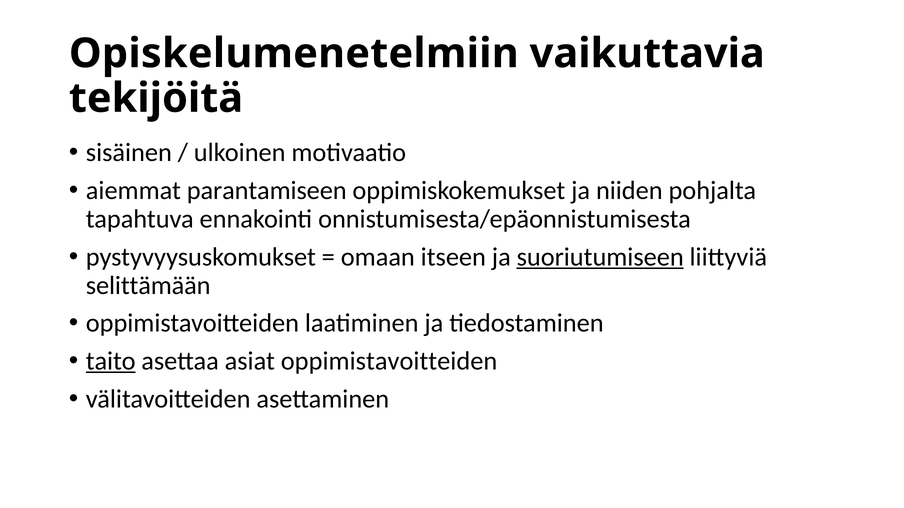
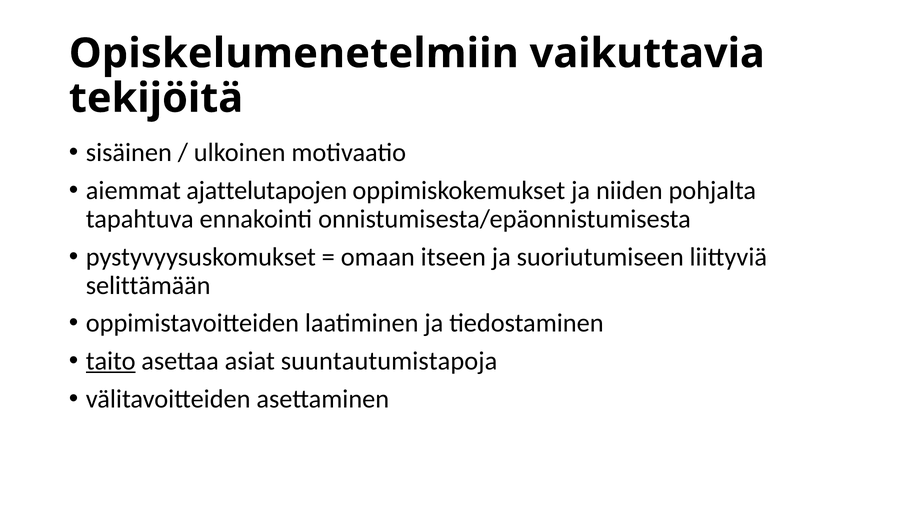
parantamiseen: parantamiseen -> ajattelutapojen (267, 191)
suoriutumiseen underline: present -> none (600, 257)
asiat oppimistavoitteiden: oppimistavoitteiden -> suuntautumistapoja (389, 361)
